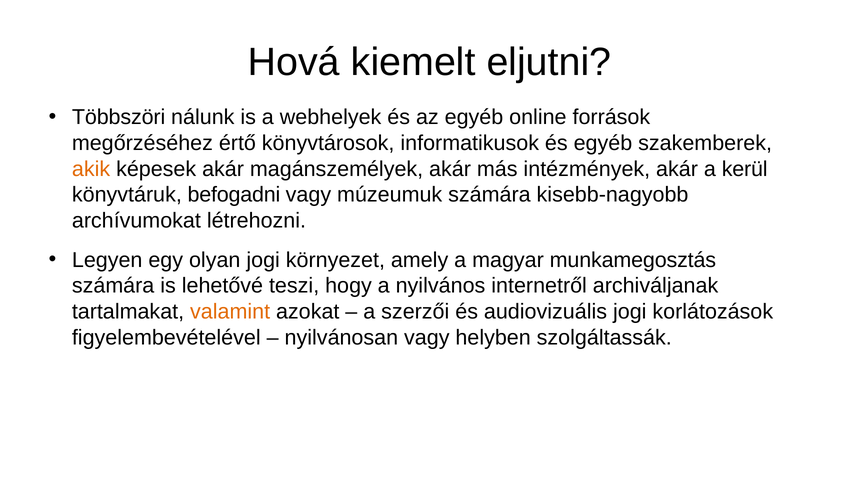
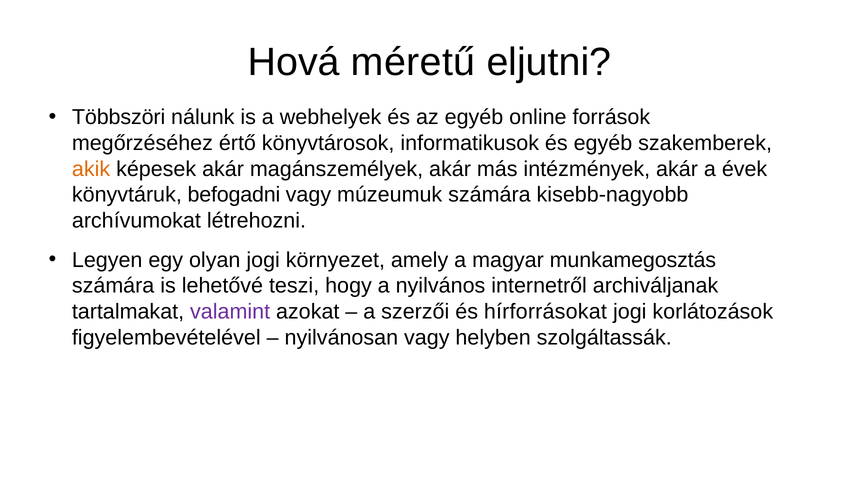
kiemelt: kiemelt -> méretű (413, 62)
kerül: kerül -> évek (745, 169)
valamint colour: orange -> purple (230, 311)
audiovizuális: audiovizuális -> hírforrásokat (545, 311)
